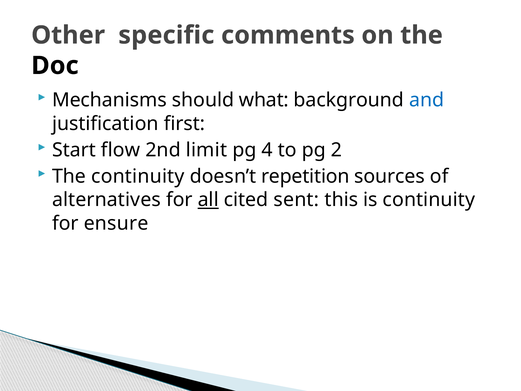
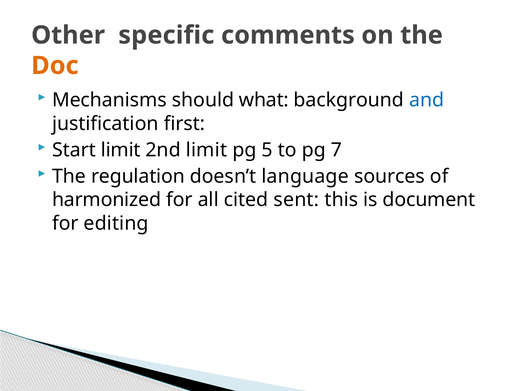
Doc colour: black -> orange (55, 66)
Start flow: flow -> limit (121, 150)
4: 4 -> 5 (267, 150)
2: 2 -> 7 (336, 150)
The continuity: continuity -> regulation (138, 176)
repetition: repetition -> language (305, 176)
alternatives: alternatives -> harmonized (107, 200)
all underline: present -> none (208, 200)
is continuity: continuity -> document (429, 200)
ensure: ensure -> editing (116, 223)
